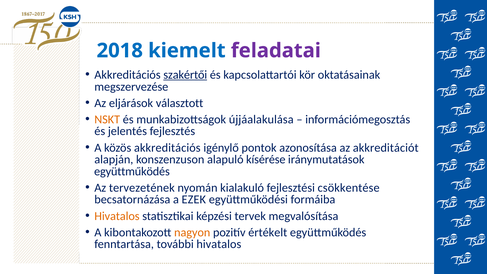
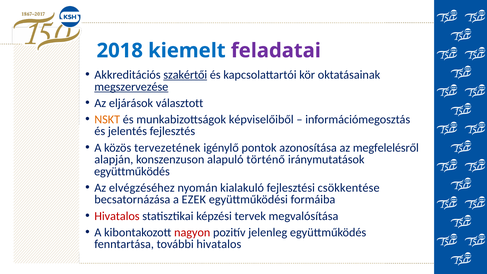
megszervezése underline: none -> present (131, 87)
újjáalakulása: újjáalakulása -> képviselőiből (261, 119)
közös akkreditációs: akkreditációs -> tervezetének (167, 148)
akkreditációt: akkreditációt -> megfelelésről (386, 148)
kísérése: kísérése -> történő (266, 159)
tervezetének: tervezetének -> elvégzéséhez (142, 188)
Hivatalos colour: orange -> red (117, 216)
nagyon colour: orange -> red (192, 232)
értékelt: értékelt -> jelenleg (268, 232)
